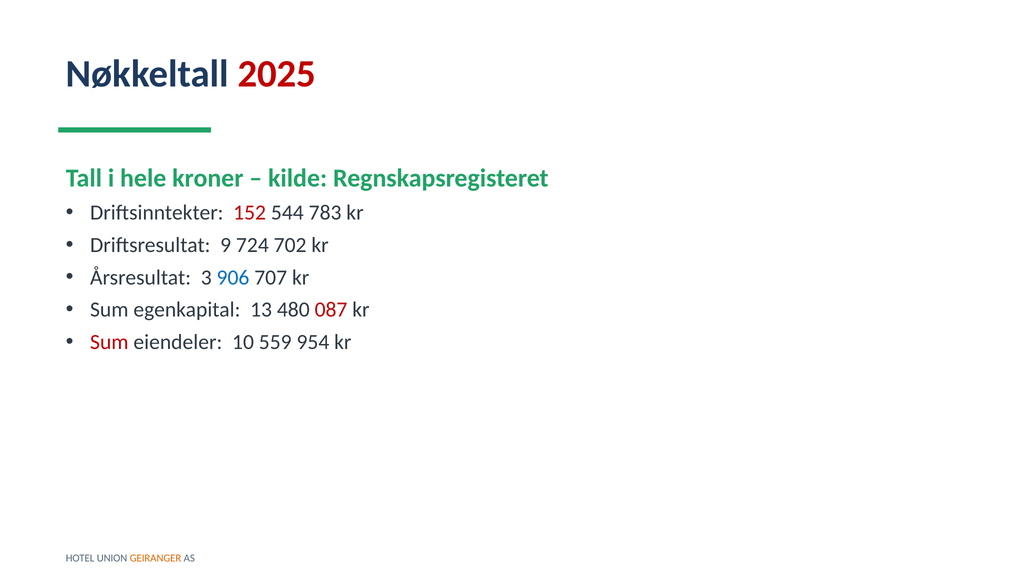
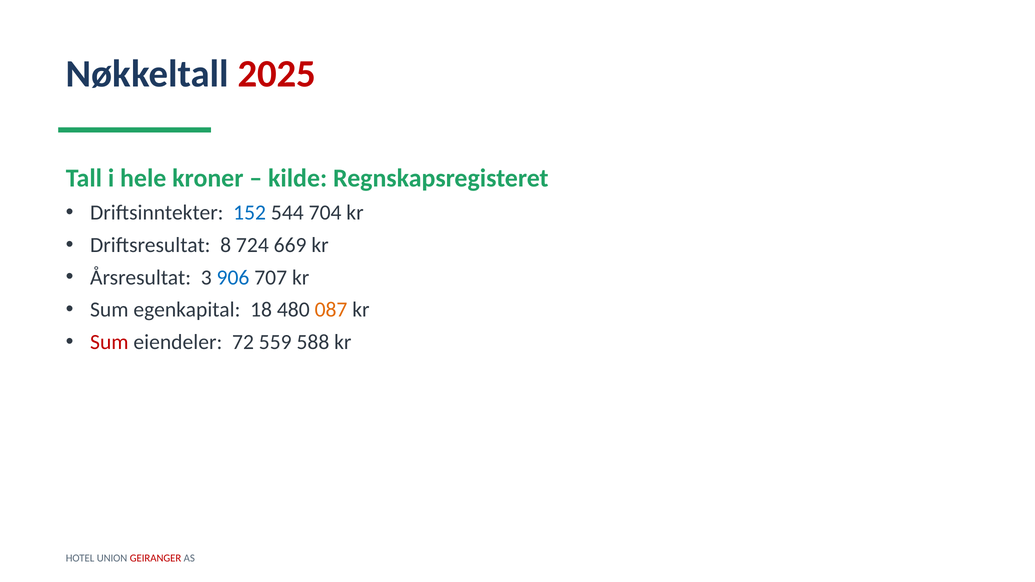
152 colour: red -> blue (250, 213)
783: 783 -> 704 (325, 213)
9: 9 -> 8 (226, 245)
702: 702 -> 669 (290, 245)
13: 13 -> 18 (261, 310)
087 colour: red -> orange (331, 310)
10: 10 -> 72 (243, 342)
954: 954 -> 588 (313, 342)
GEIRANGER colour: orange -> red (156, 559)
